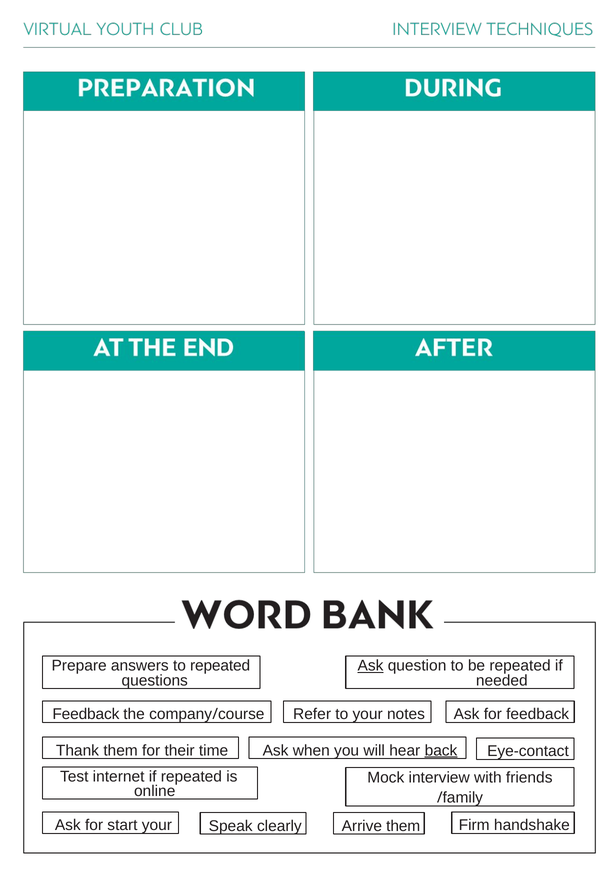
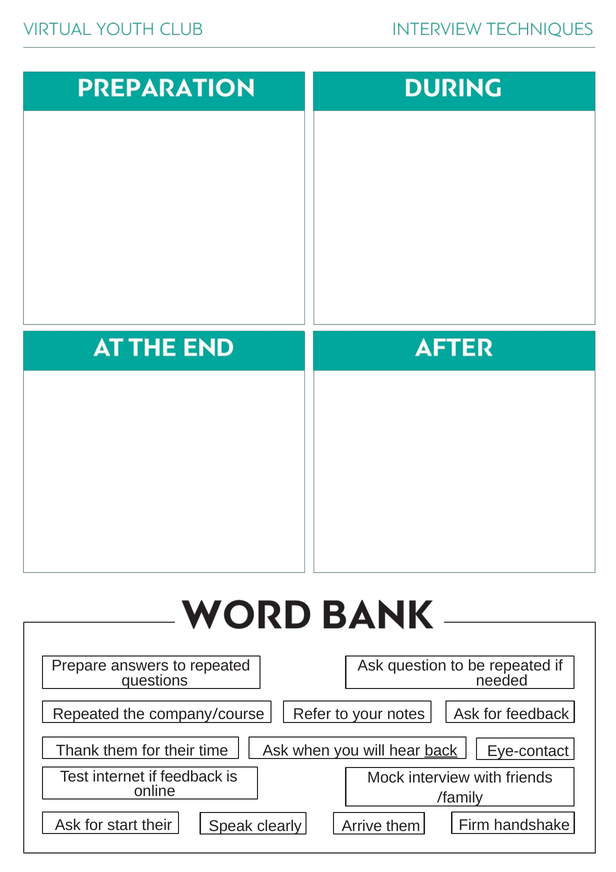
Ask underline: present -> none (370, 666)
Feedback: Feedback -> Repeated (86, 714)
if repeated: repeated -> feedback (191, 776)
start your: your -> their (157, 825)
